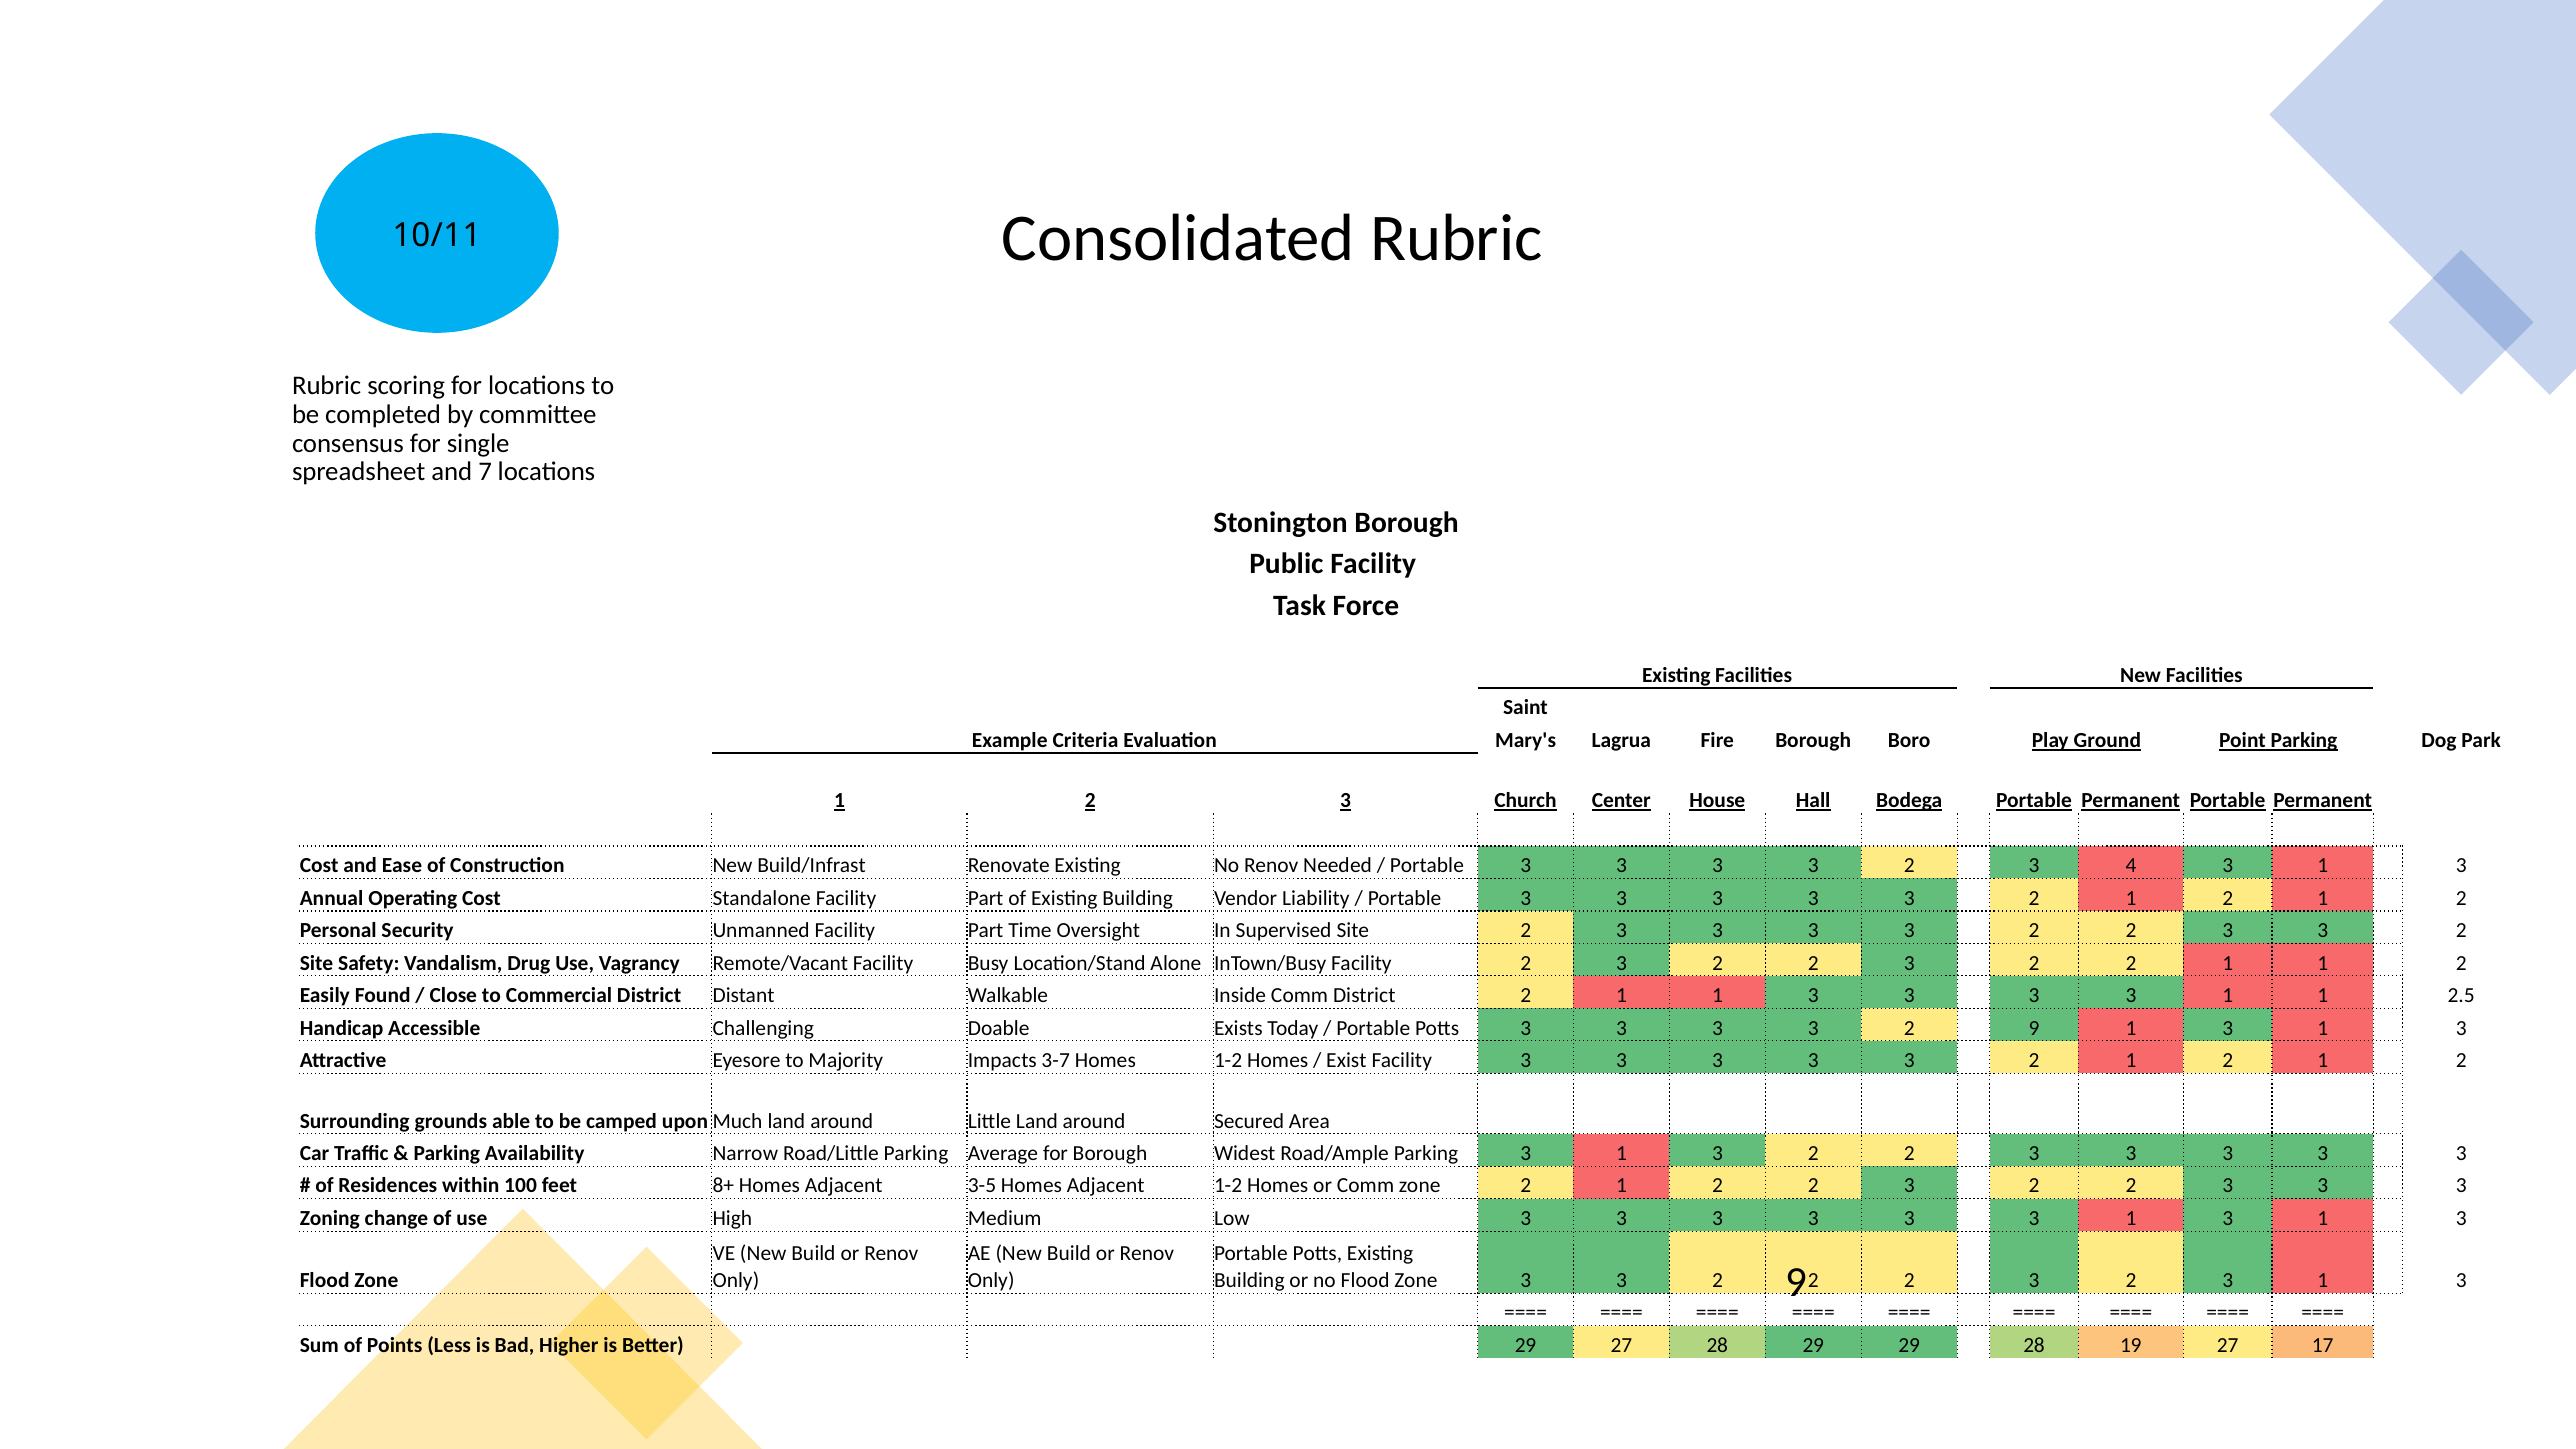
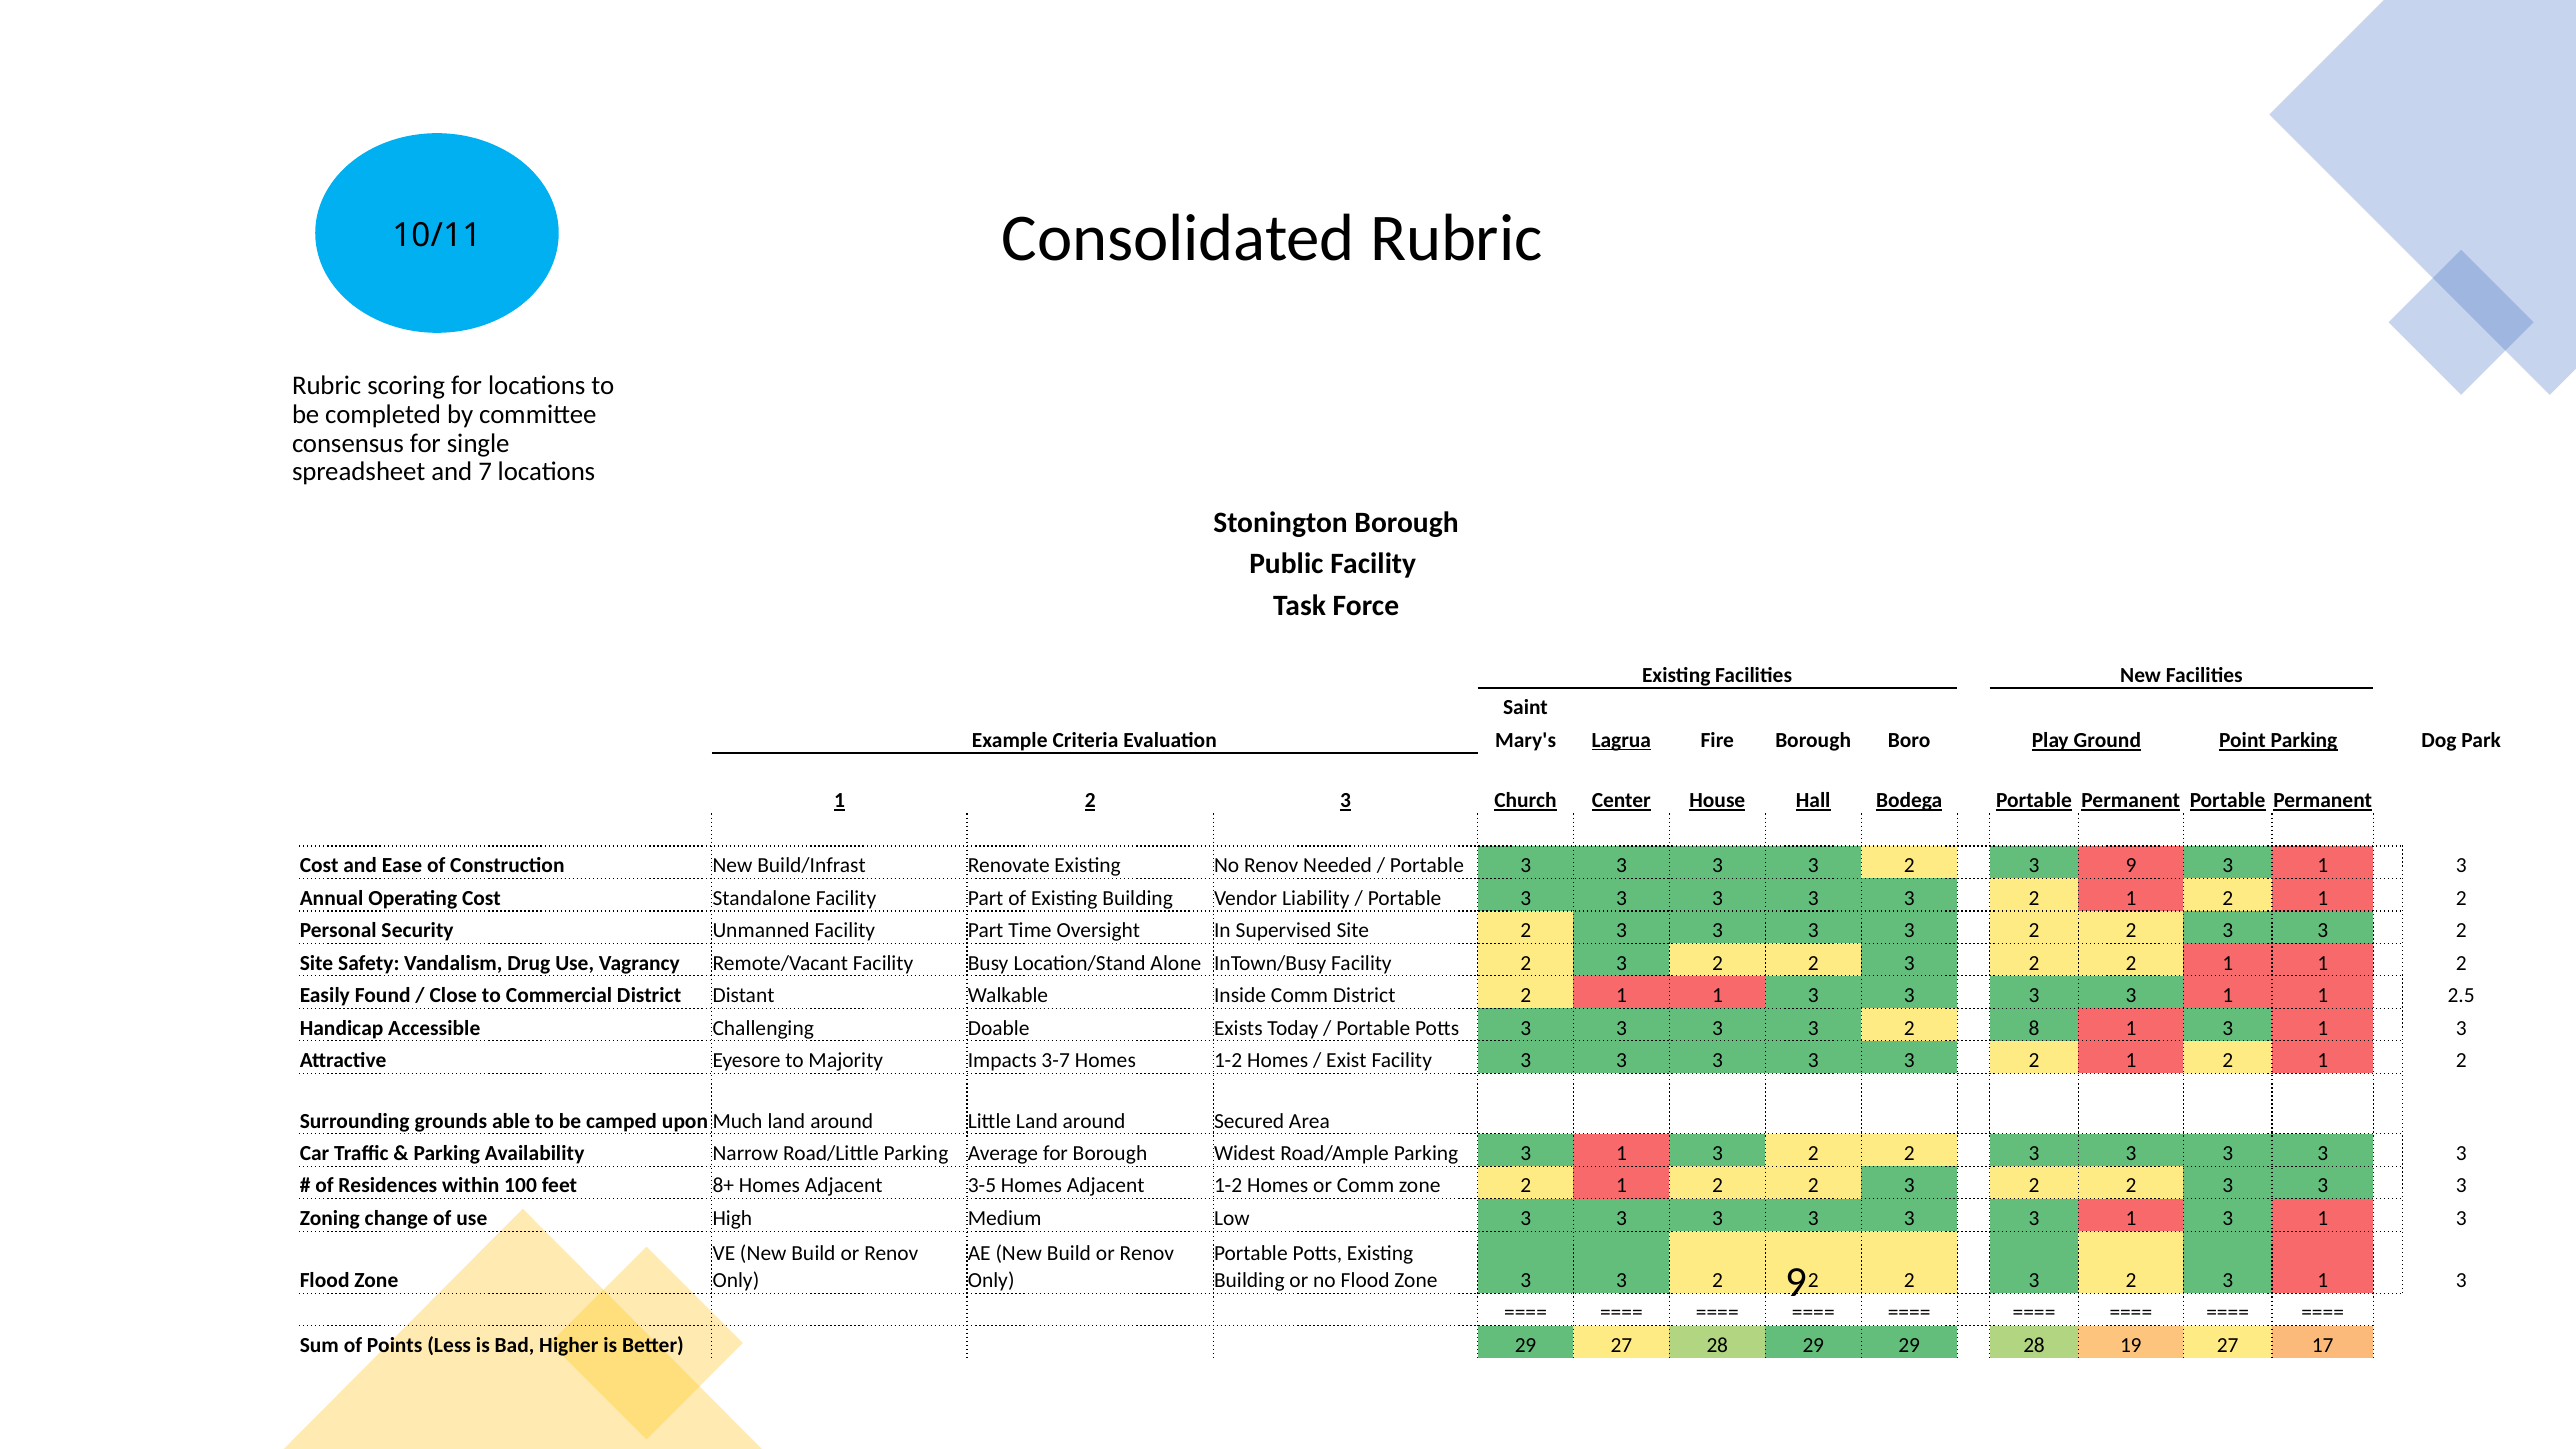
Lagrua underline: none -> present (1621, 740)
3 4: 4 -> 9 (2131, 866)
2 9: 9 -> 8 (2034, 1028)
